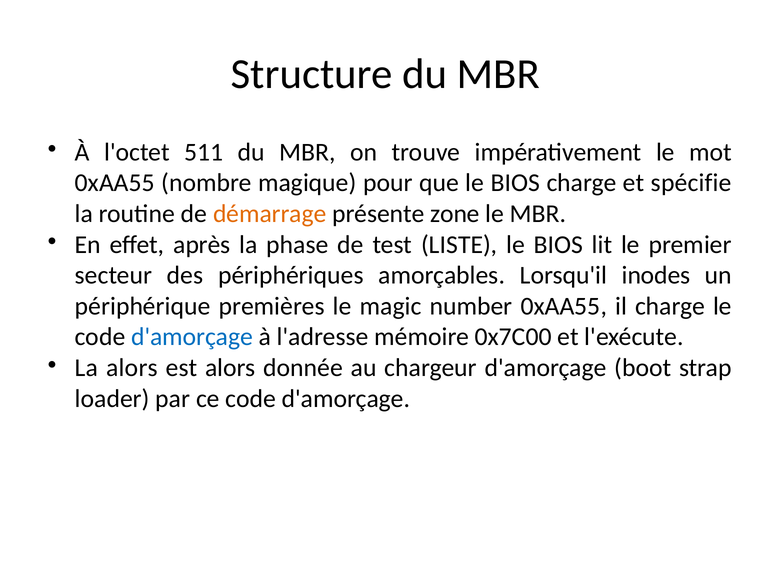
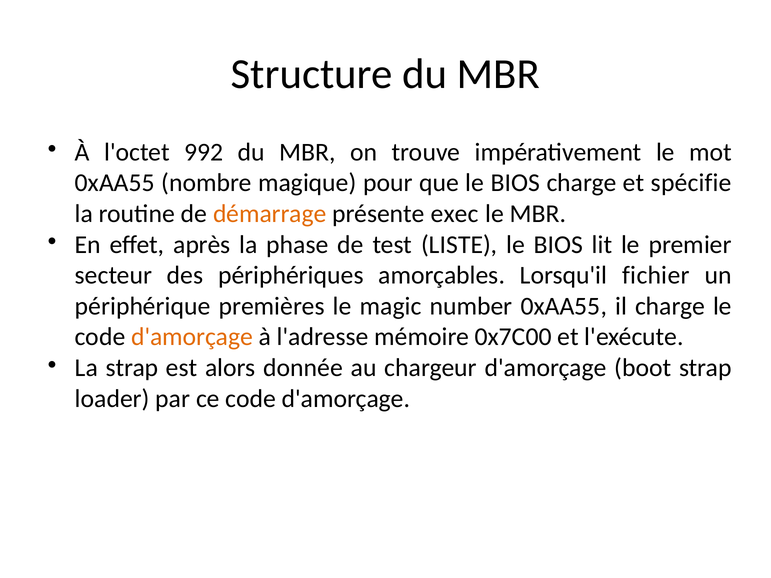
511: 511 -> 992 (204, 152)
zone: zone -> exec (455, 214)
inodes: inodes -> fichier (656, 275)
d'amorçage colour: blue -> orange (192, 337)
La alors: alors -> strap (132, 368)
